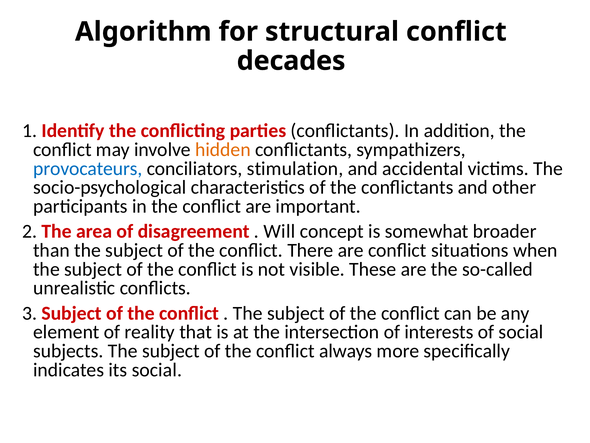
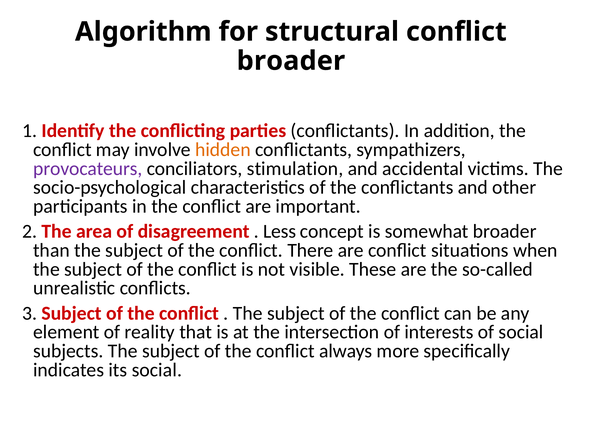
decades: decades -> broader (291, 61)
provocateurs colour: blue -> purple (88, 168)
Will: Will -> Less (280, 231)
